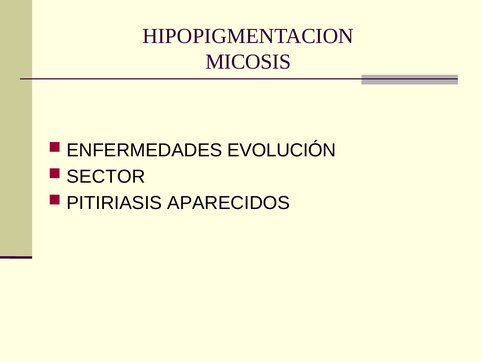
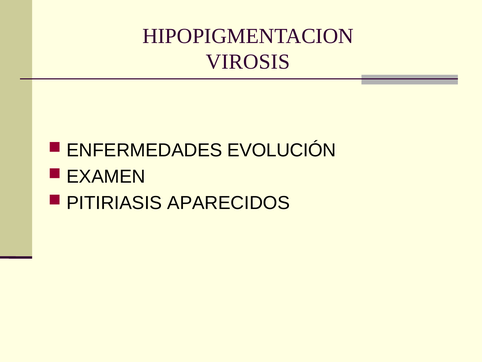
MICOSIS: MICOSIS -> VIROSIS (248, 62)
SECTOR: SECTOR -> EXAMEN (106, 176)
